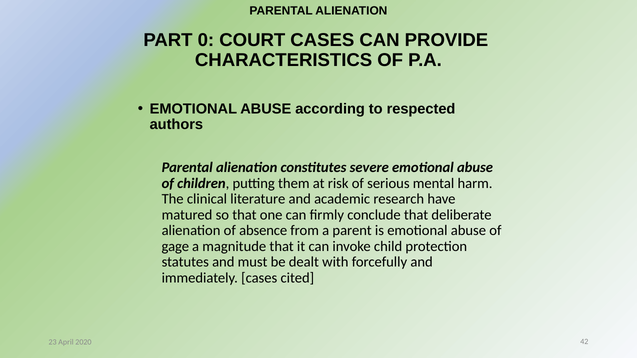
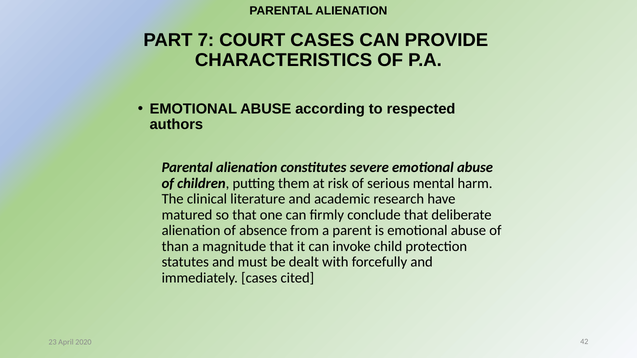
0: 0 -> 7 (206, 40)
gage: gage -> than (175, 246)
